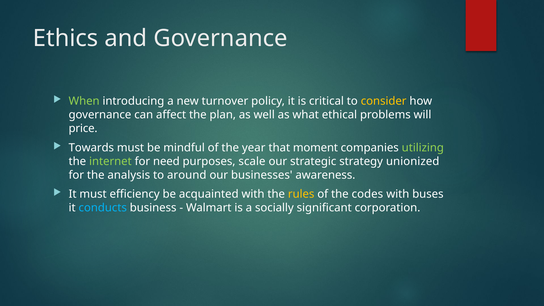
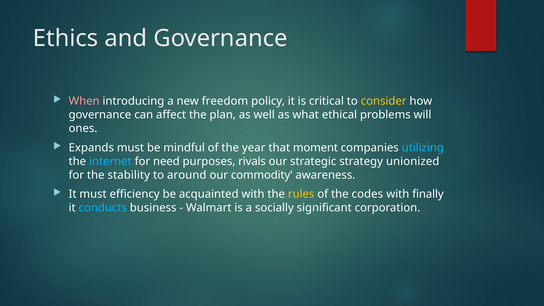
When colour: light green -> pink (84, 101)
turnover: turnover -> freedom (225, 101)
price: price -> ones (83, 128)
Towards: Towards -> Expands (91, 148)
utilizing colour: light green -> light blue (423, 148)
internet colour: light green -> light blue (110, 161)
scale: scale -> rivals (252, 161)
analysis: analysis -> stability (129, 175)
businesses: businesses -> commodity (262, 175)
buses: buses -> finally (428, 194)
